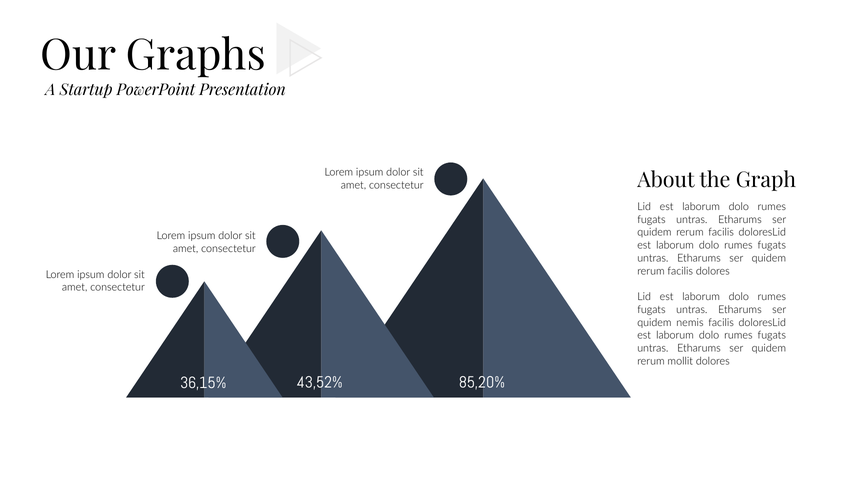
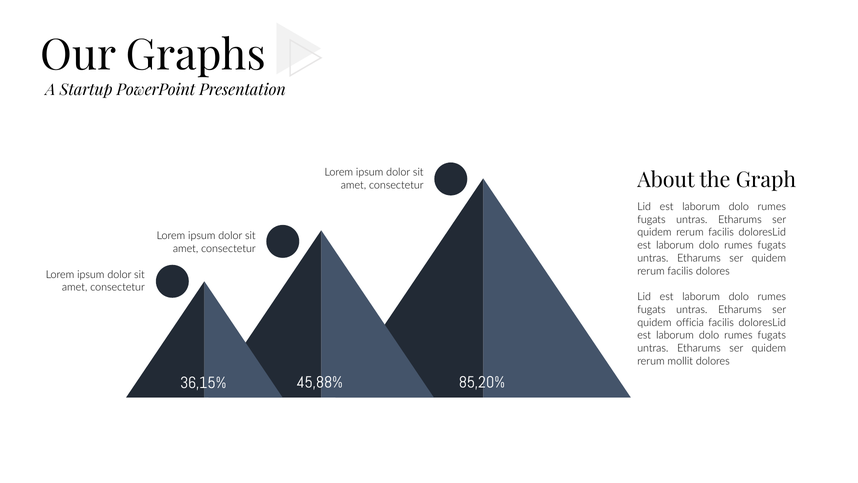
nemis: nemis -> officia (690, 322)
43,52%: 43,52% -> 45,88% (320, 382)
